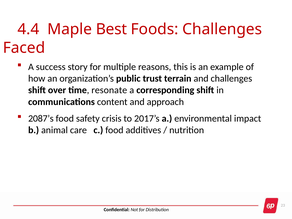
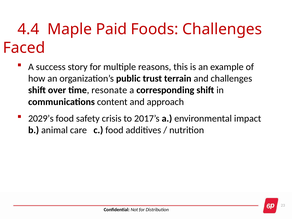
Best: Best -> Paid (111, 29)
2087’s: 2087’s -> 2029’s (41, 118)
